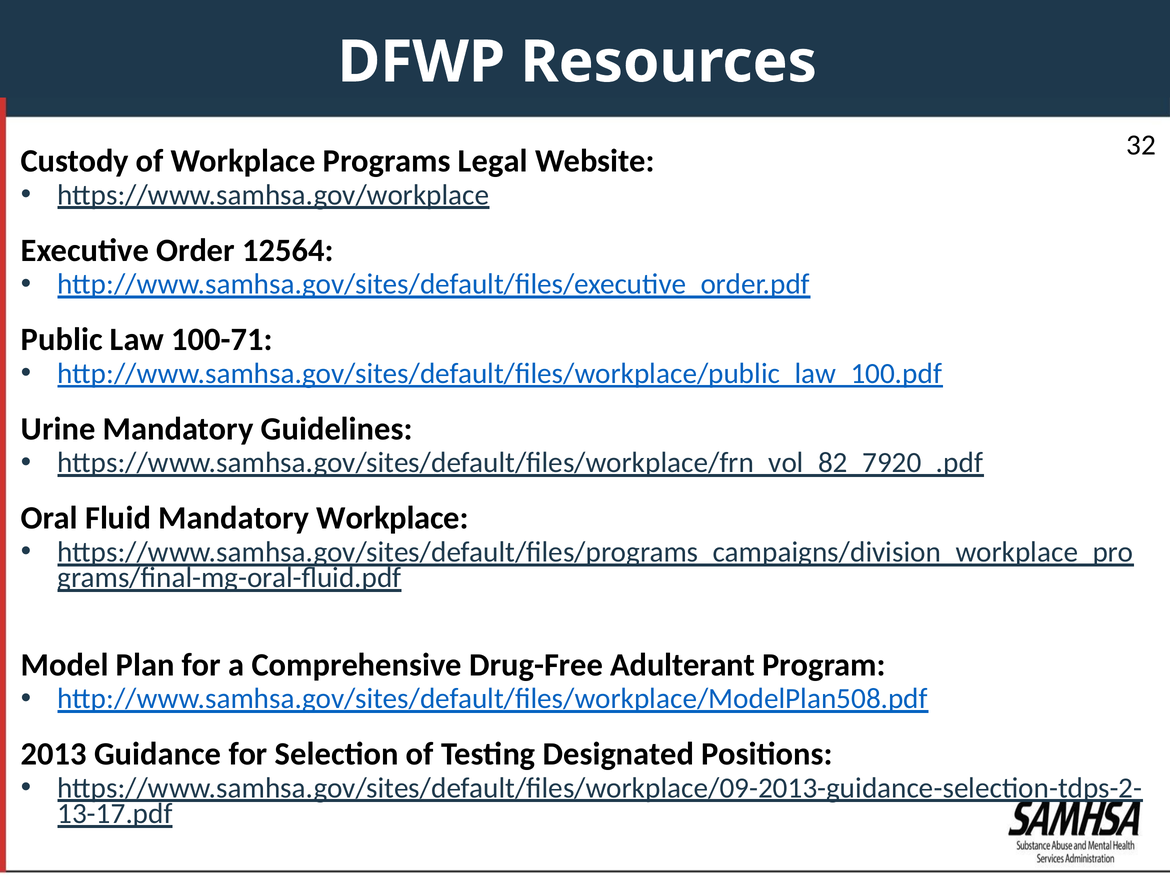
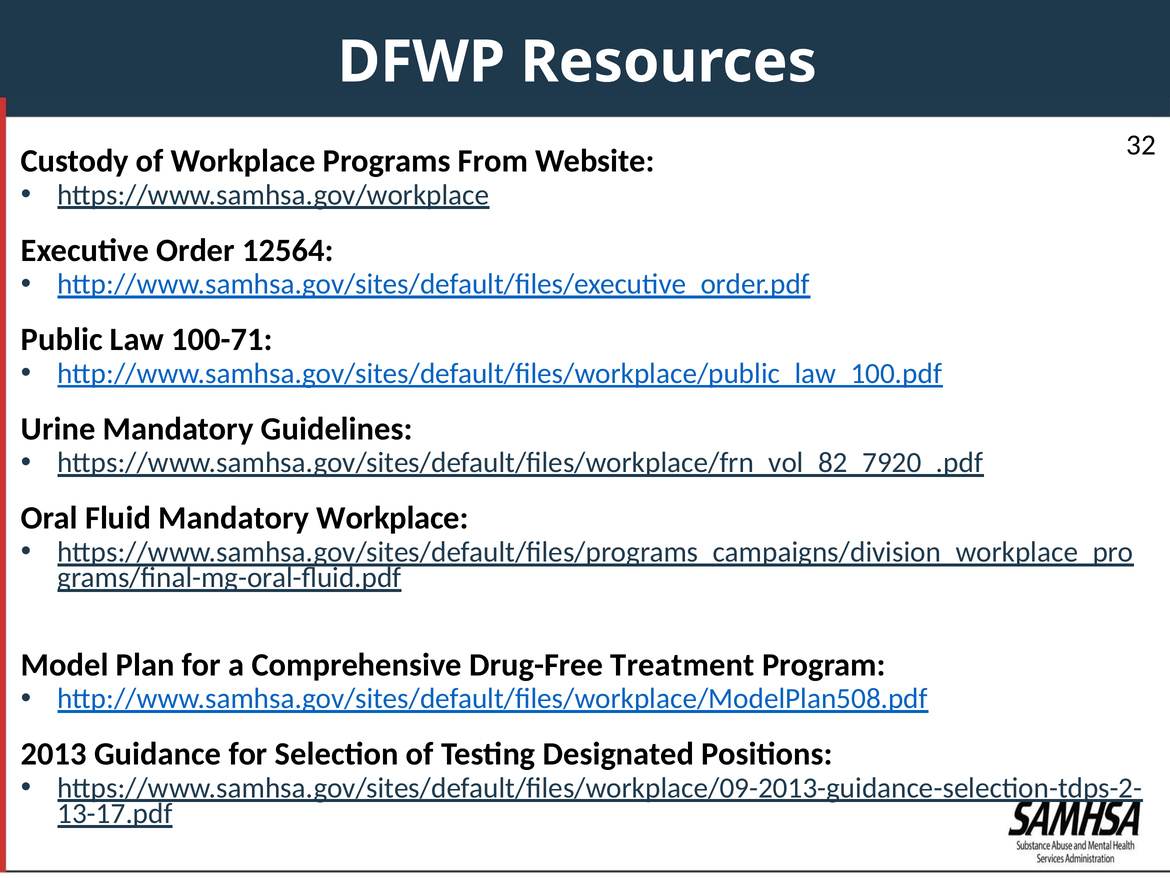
Legal: Legal -> From (493, 161)
Adulterant: Adulterant -> Treatment (682, 664)
